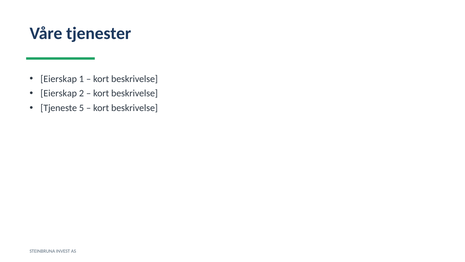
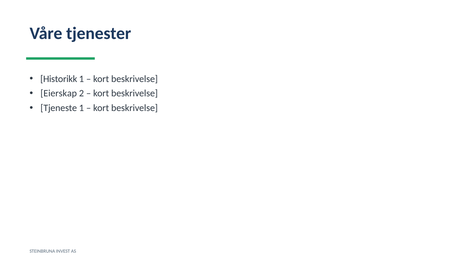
Eierskap: Eierskap -> Historikk (59, 79)
Tjeneste 5: 5 -> 1 (82, 108)
